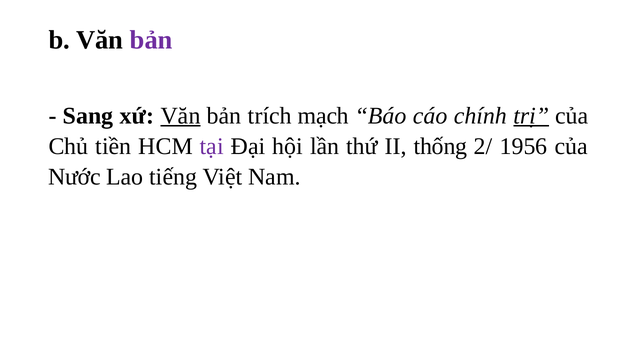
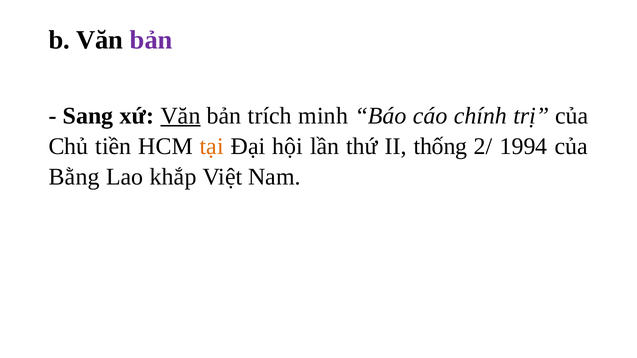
mạch: mạch -> minh (323, 116)
trị underline: present -> none (531, 116)
tại colour: purple -> orange (212, 146)
1956: 1956 -> 1994 (524, 146)
Nước: Nước -> Bằng (74, 177)
tiếng: tiếng -> khắp (173, 177)
